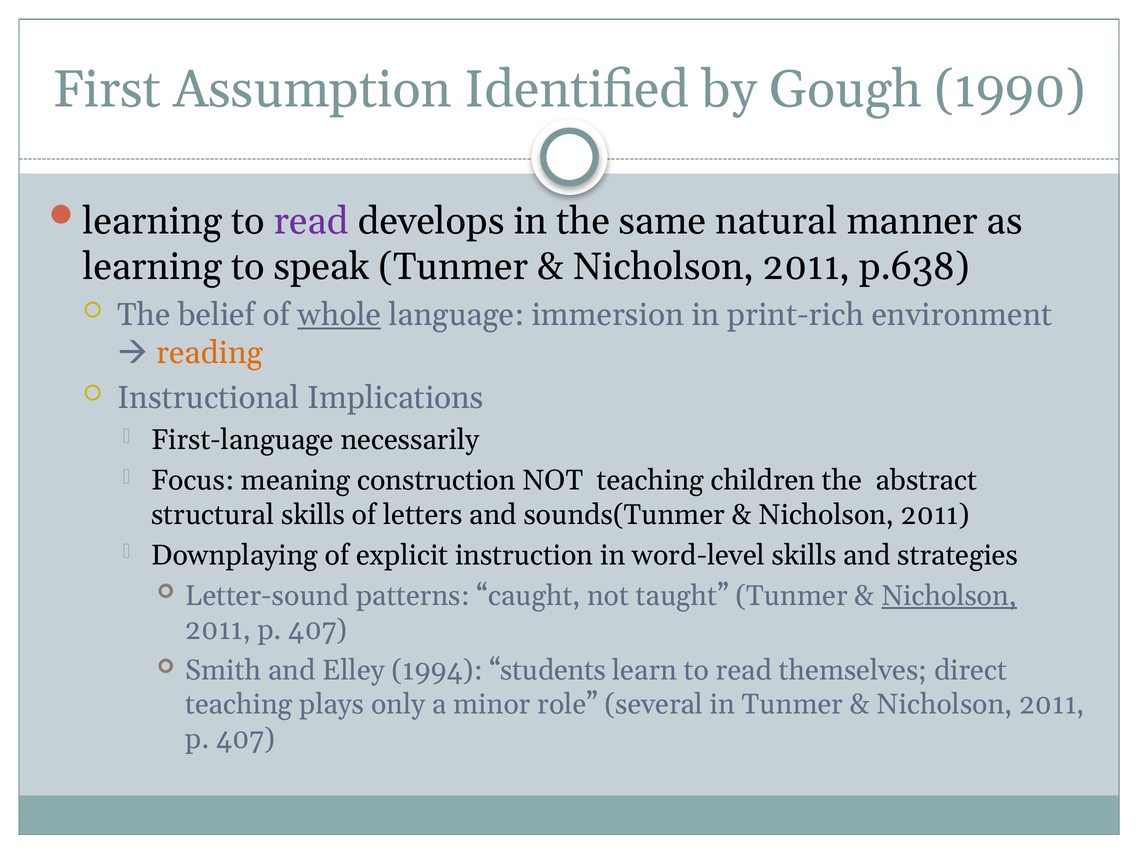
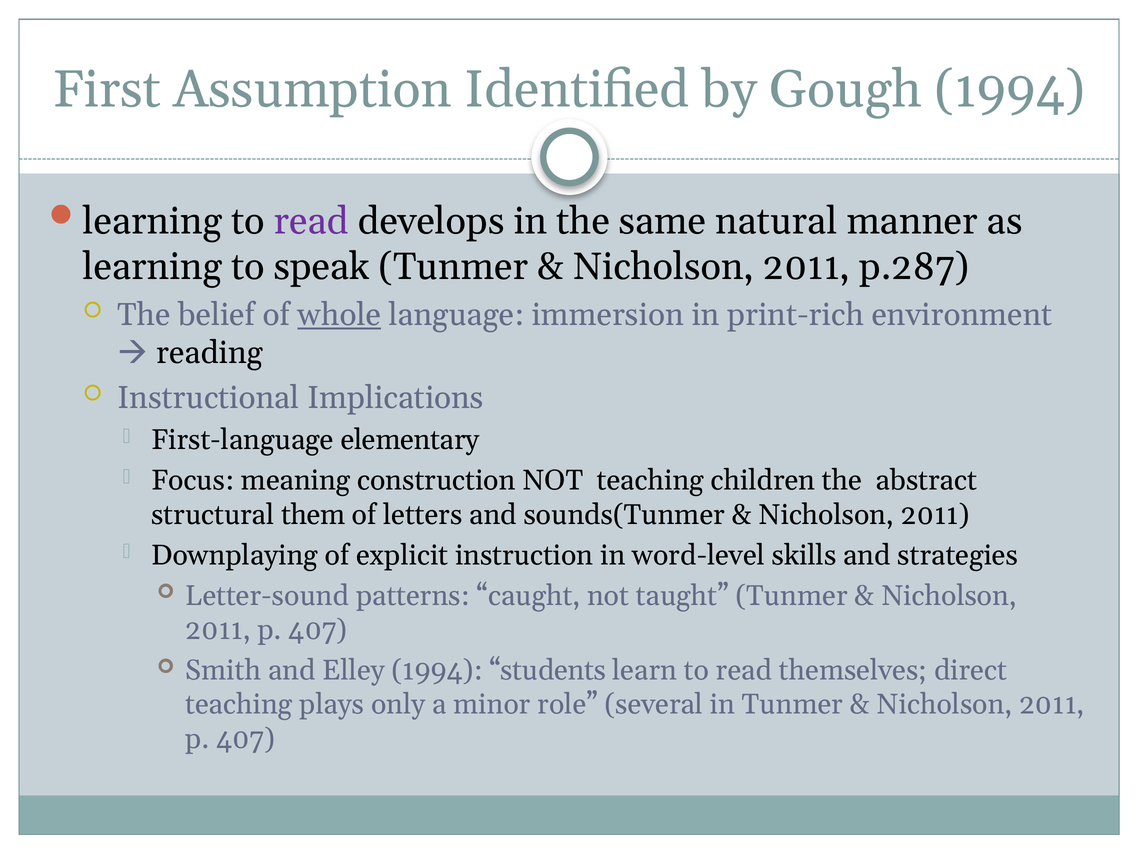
Gough 1990: 1990 -> 1994 (1010, 90)
p.638: p.638 -> p.287 (914, 267)
reading colour: orange -> black (210, 353)
necessarily: necessarily -> elementary (410, 440)
structural skills: skills -> them (313, 515)
Nicholson underline: present -> none (949, 596)
